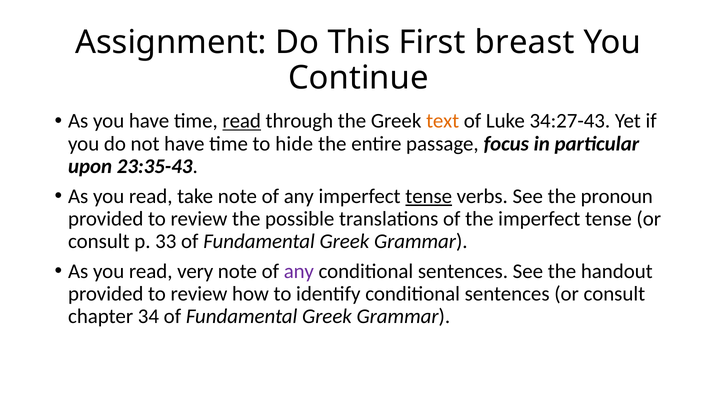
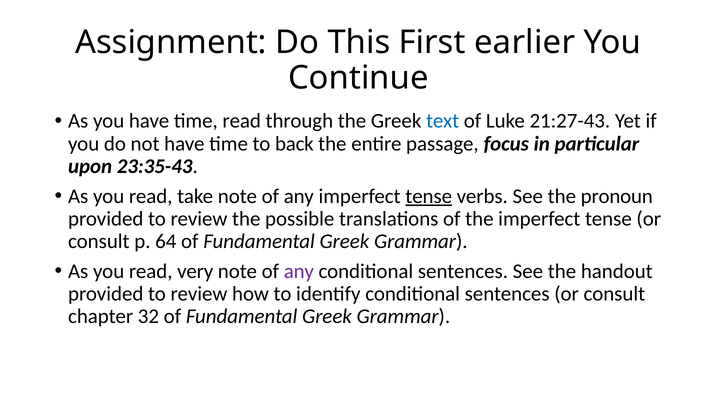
breast: breast -> earlier (525, 42)
read underline: present -> none (242, 121)
text colour: orange -> blue (443, 121)
34:27-43: 34:27-43 -> 21:27-43 (570, 121)
hide: hide -> back (294, 144)
33: 33 -> 64 (166, 241)
34: 34 -> 32 (148, 317)
